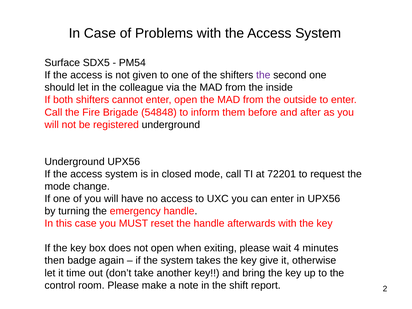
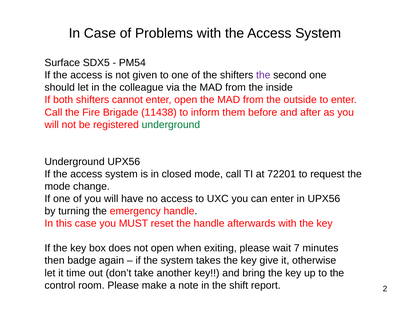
54848: 54848 -> 11438 (159, 112)
underground colour: black -> green (171, 125)
4: 4 -> 7 (297, 248)
